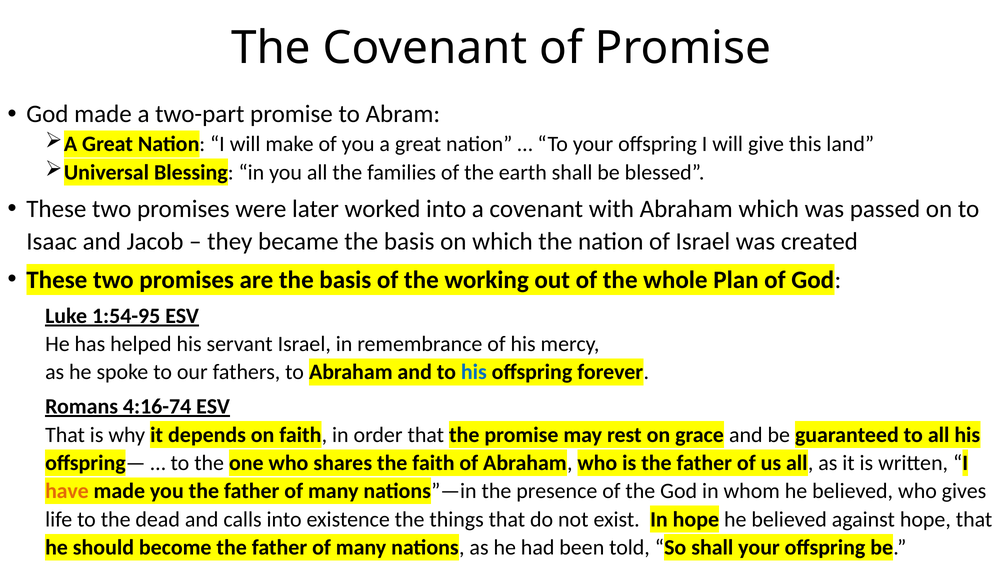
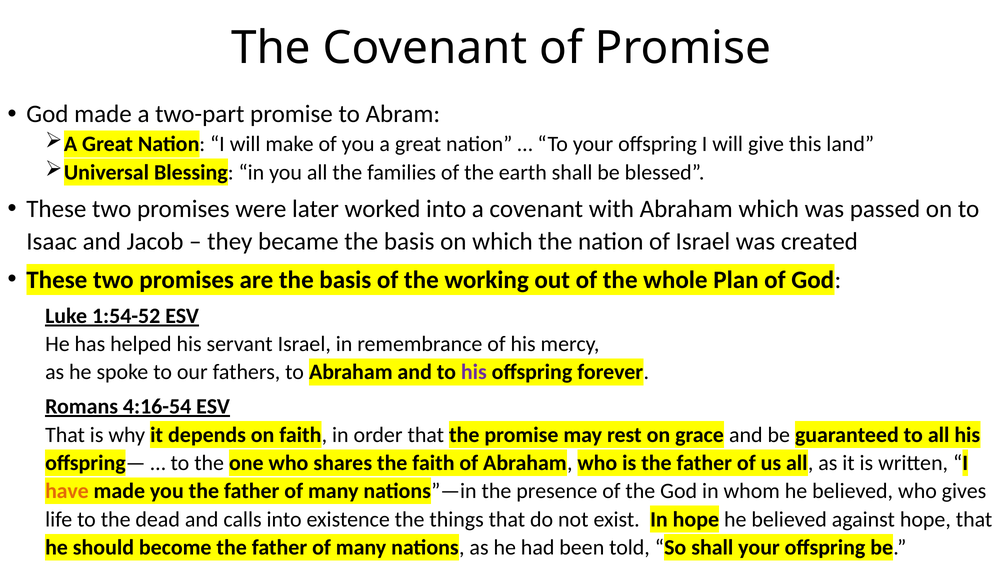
1:54-95: 1:54-95 -> 1:54-52 (126, 316)
his colour: blue -> purple (474, 372)
4:16-74: 4:16-74 -> 4:16-54 (157, 407)
